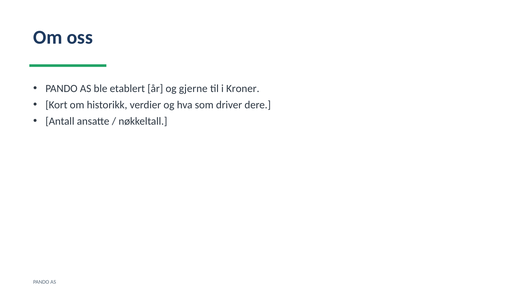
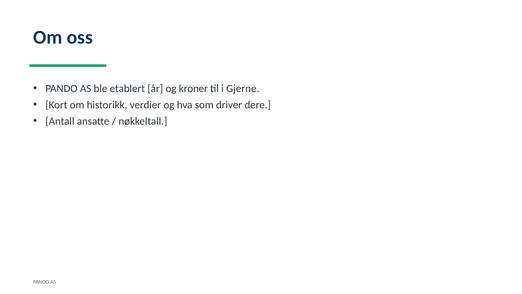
gjerne: gjerne -> kroner (193, 88)
Kroner: Kroner -> Gjerne (243, 88)
